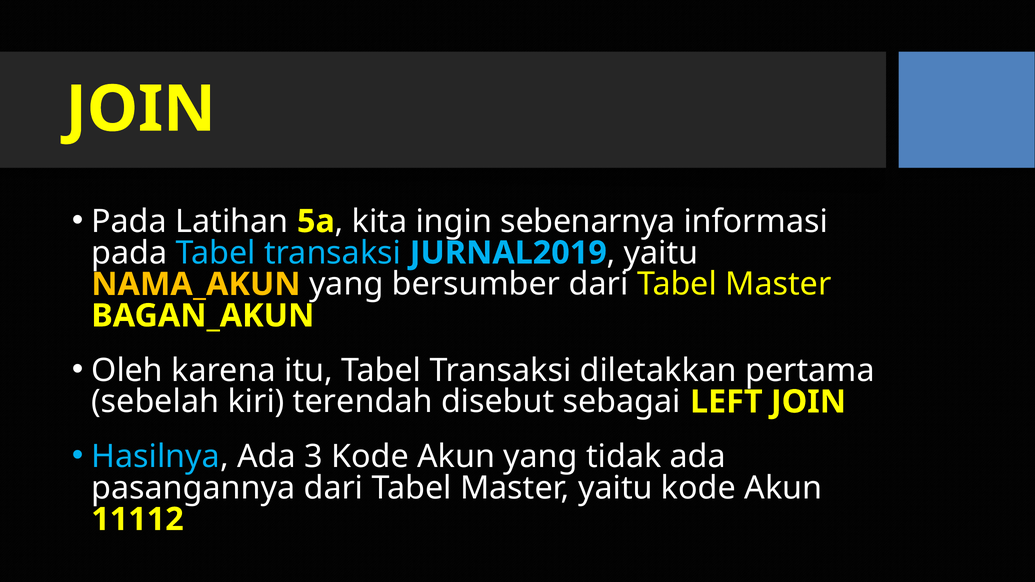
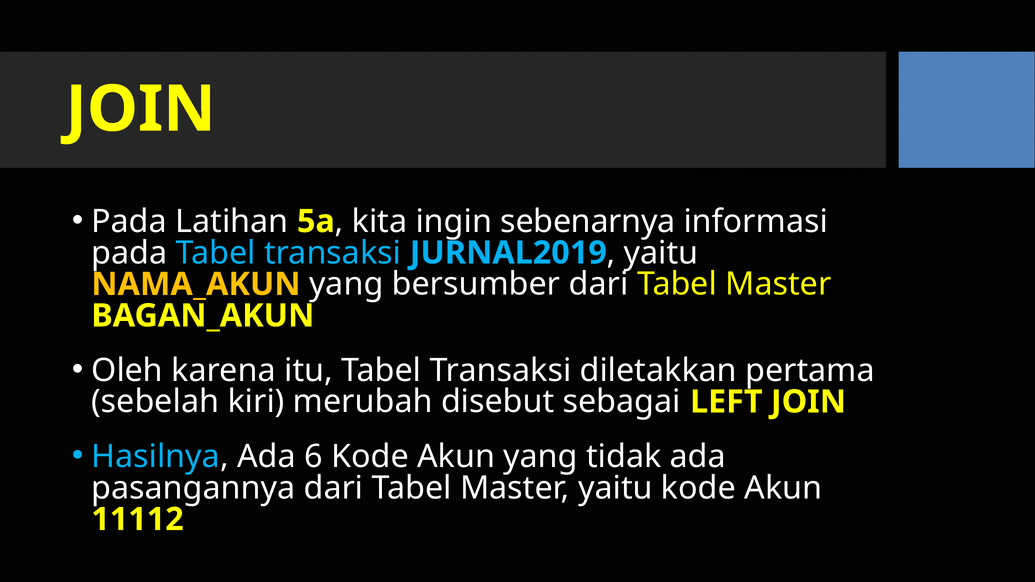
terendah: terendah -> merubah (363, 402)
3: 3 -> 6 (313, 457)
